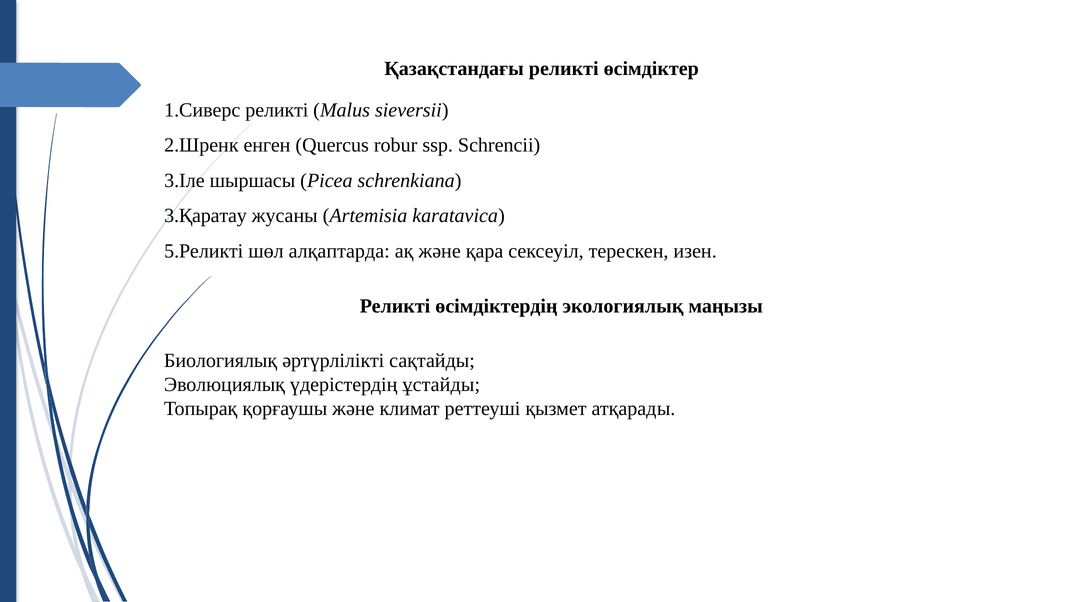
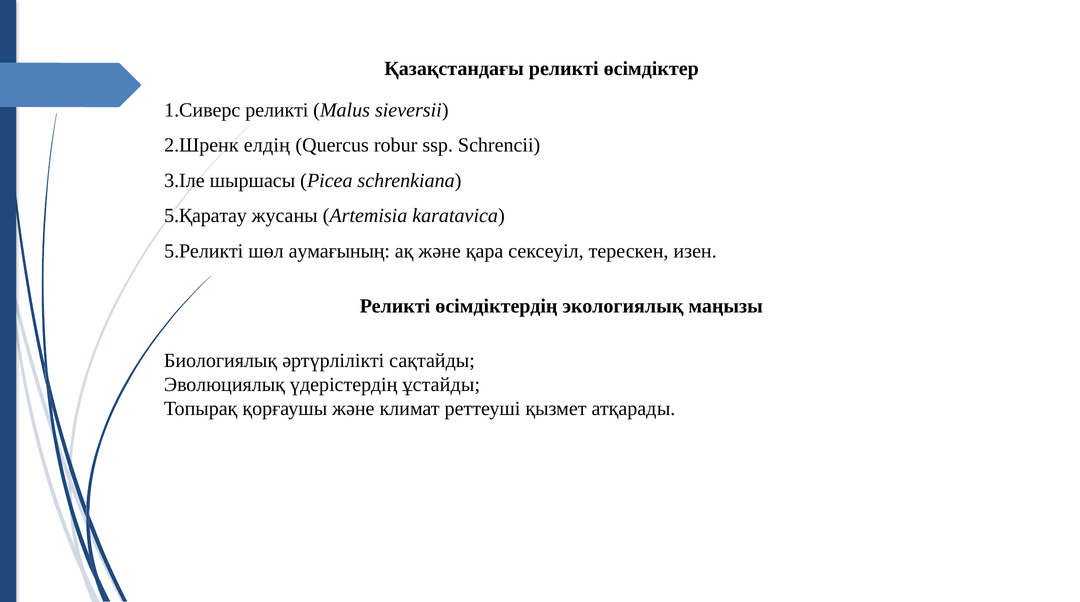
енген: енген -> елдің (267, 145)
3.Қаратау: 3.Қаратау -> 5.Қаратау (205, 216)
алқаптарда: алқаптарда -> аумағының (339, 251)
